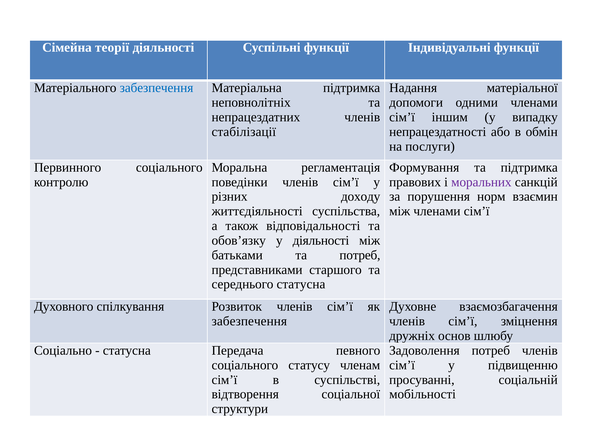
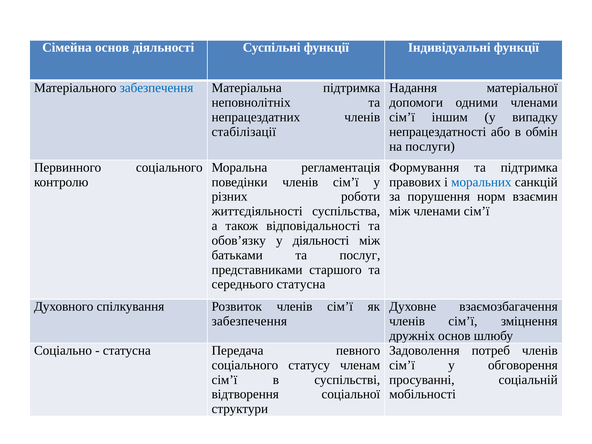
Сімейна теорії: теорії -> основ (112, 48)
моральних colour: purple -> blue (481, 182)
доходу: доходу -> роботи (361, 197)
та потреб: потреб -> послуг (360, 255)
підвищенню: підвищенню -> обговорення (523, 365)
